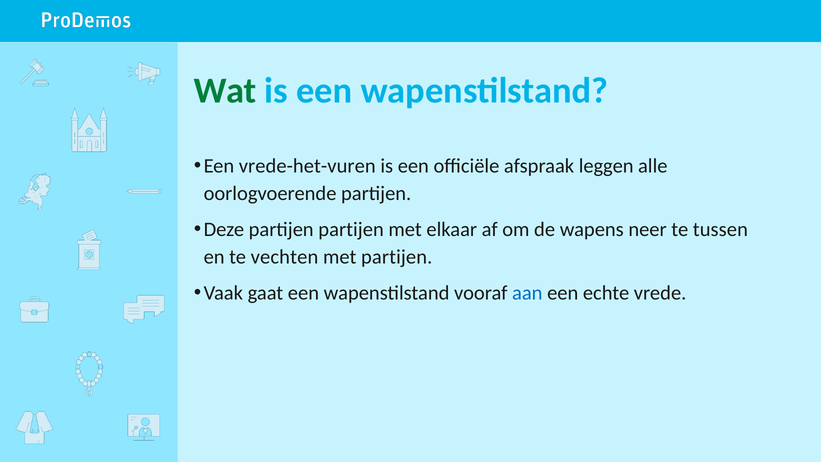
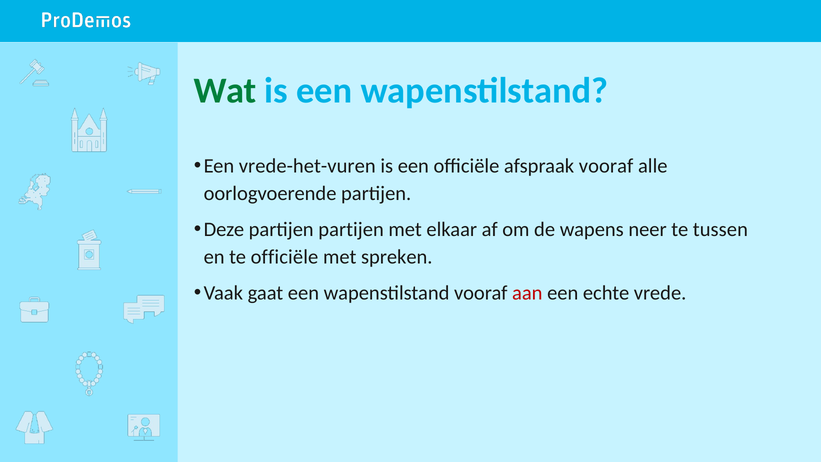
afspraak leggen: leggen -> vooraf (606, 166)
te vechten: vechten -> officiële (284, 257)
met partijen: partijen -> spreken (397, 257)
aan colour: blue -> red (527, 293)
